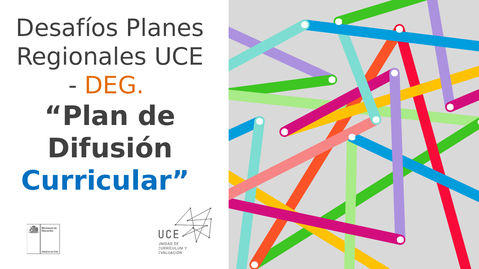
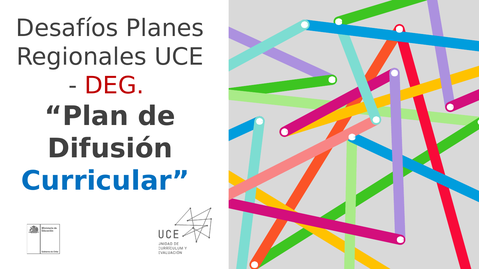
DEG colour: orange -> red (114, 86)
